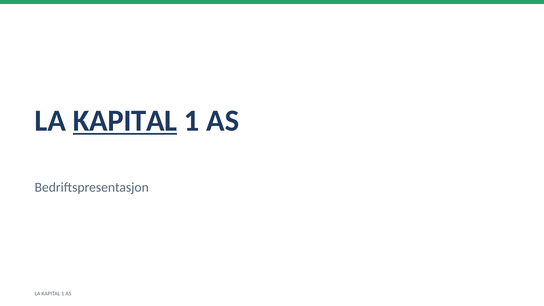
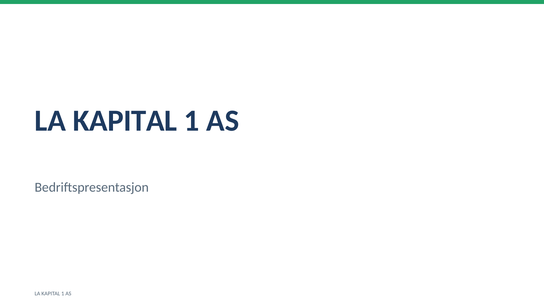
KAPITAL underline: present -> none (125, 121)
